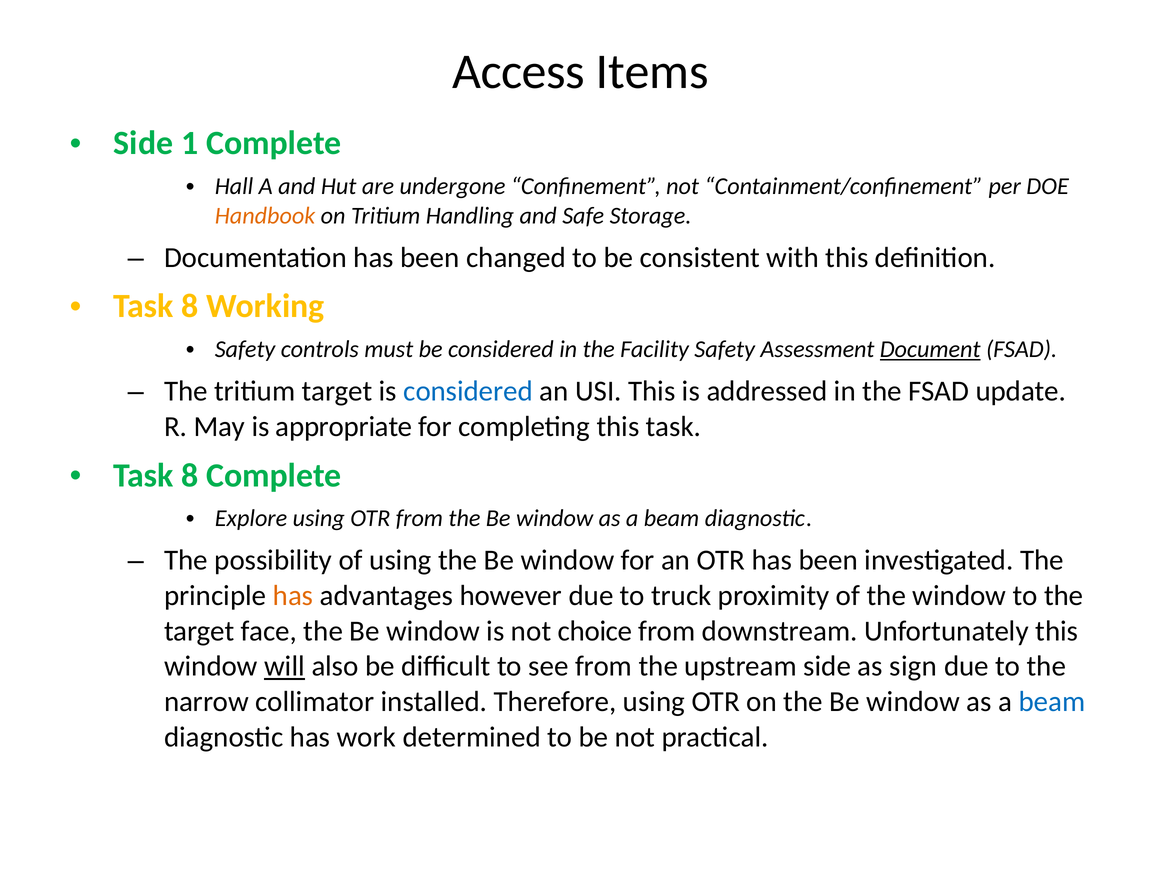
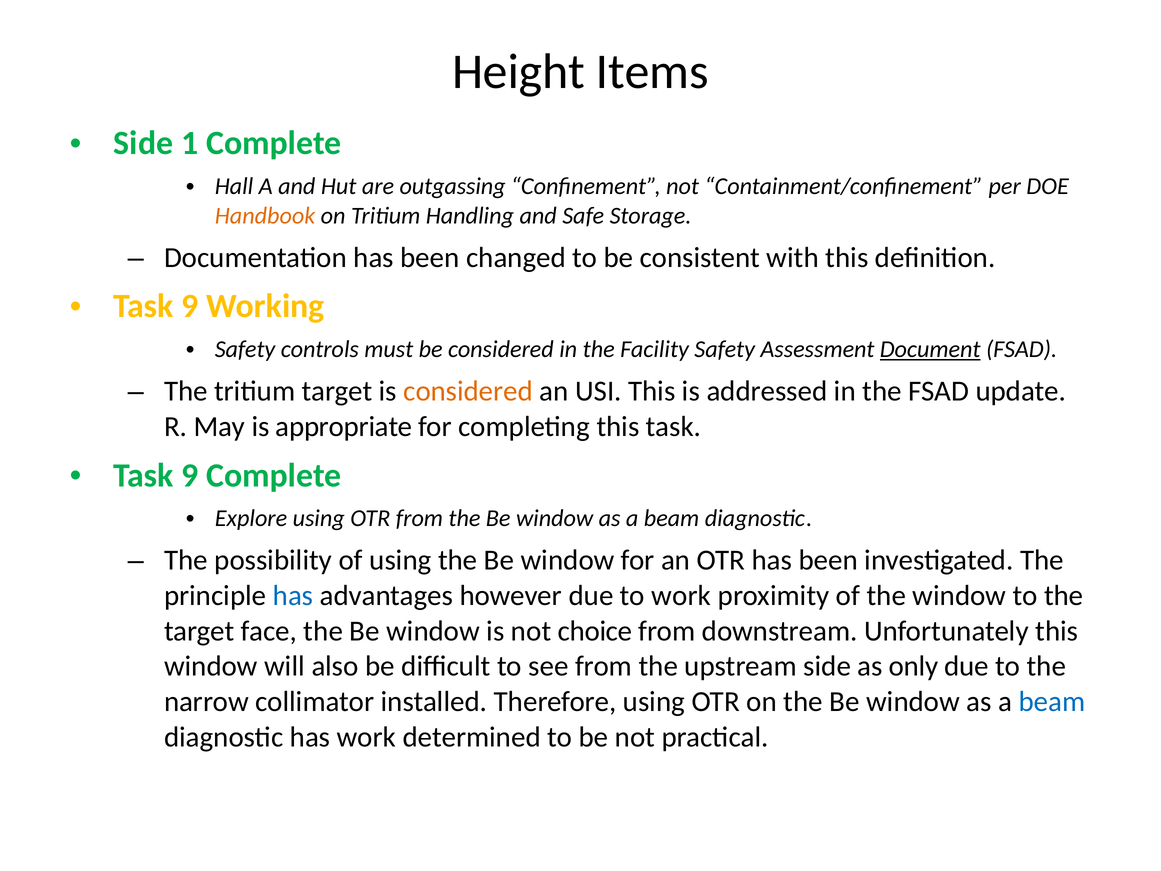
Access: Access -> Height (518, 72)
undergone: undergone -> outgassing (453, 186)
8: 8 -> 9 (190, 306)
considered colour: blue -> orange (468, 391)
8: 8 -> 9 (190, 475)
has colour: orange -> blue (293, 595)
to truck: truck -> work (681, 595)
will underline: present -> none (285, 666)
sign: sign -> only (914, 666)
